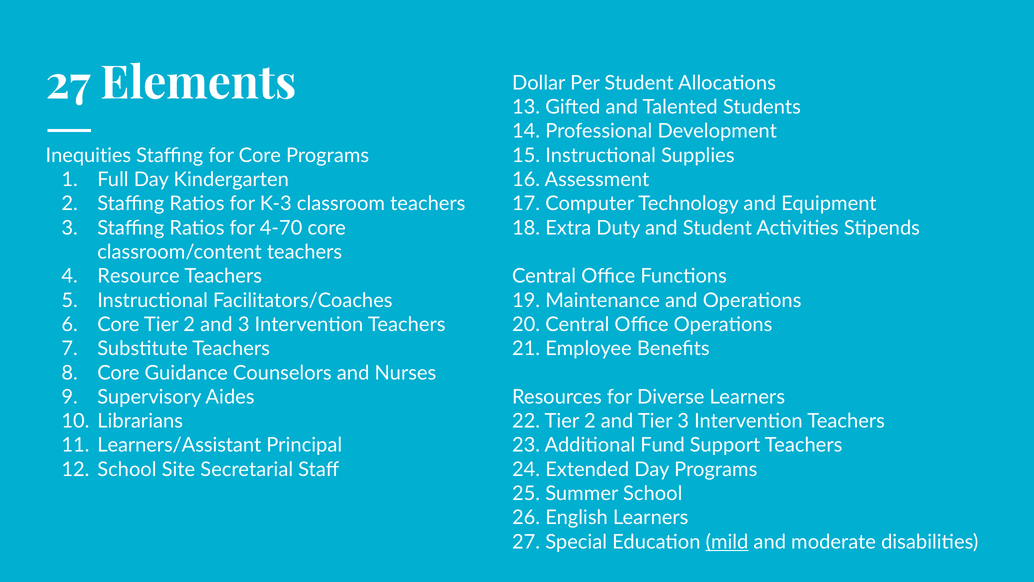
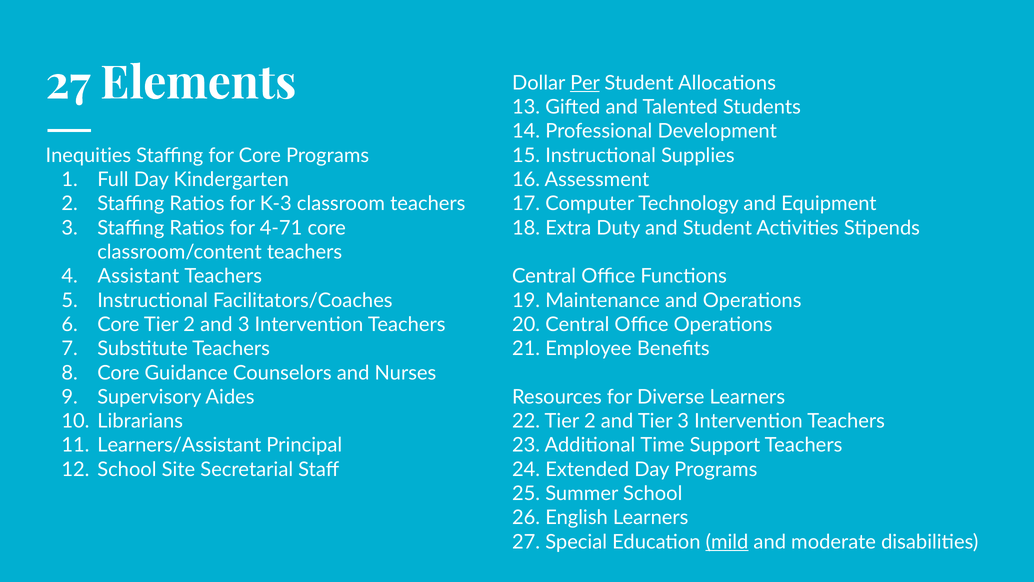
Per underline: none -> present (585, 83)
4-70: 4-70 -> 4-71 (281, 228)
Resource: Resource -> Assistant (138, 276)
Fund: Fund -> Time (662, 445)
